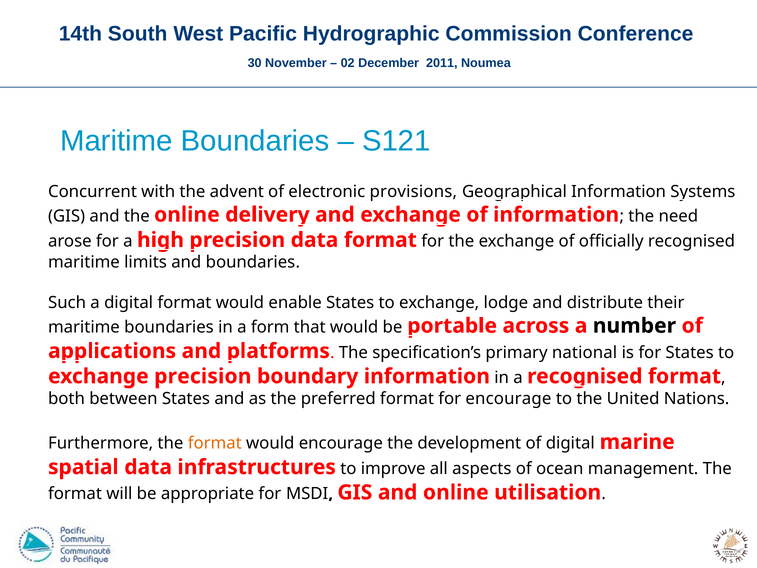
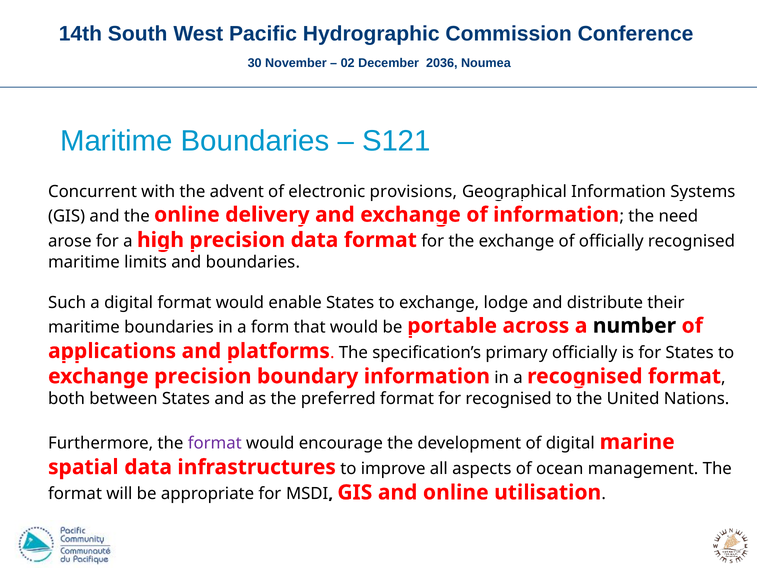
2011: 2011 -> 2036 (442, 63)
primary national: national -> officially (585, 352)
for encourage: encourage -> recognised (509, 399)
format colour: orange -> purple (215, 443)
